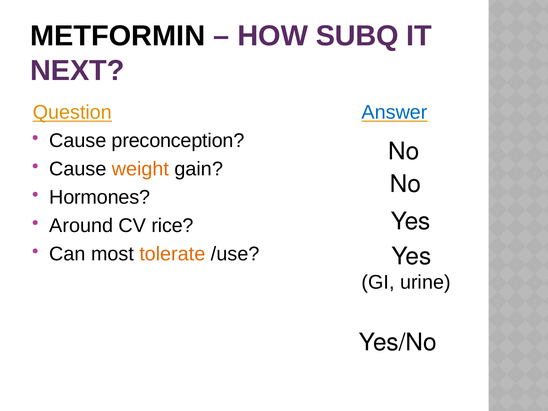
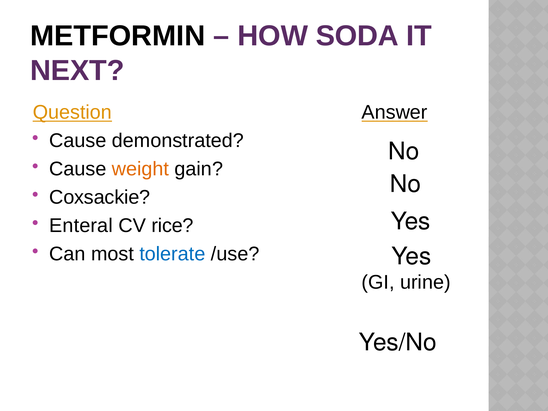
SUBQ: SUBQ -> SODA (357, 36)
Answer colour: blue -> black (395, 112)
preconception: preconception -> demonstrated (178, 141)
Hormones: Hormones -> Coxsackie (100, 197)
Around: Around -> Enteral (81, 226)
tolerate colour: orange -> blue (172, 254)
